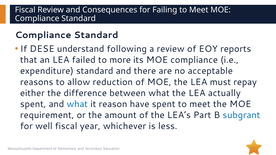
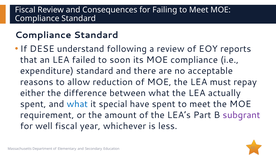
more: more -> soon (120, 60)
reason: reason -> special (113, 104)
subgrant colour: blue -> purple (241, 115)
